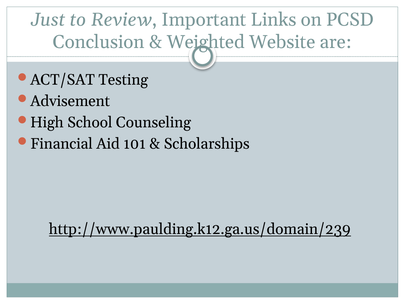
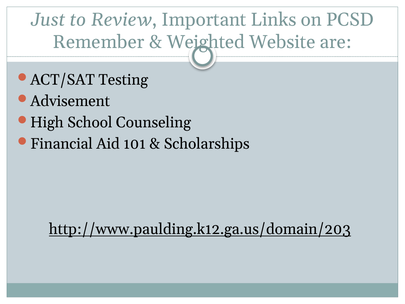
Conclusion: Conclusion -> Remember (99, 42)
http://www.paulding.k12.ga.us/domain/239: http://www.paulding.k12.ga.us/domain/239 -> http://www.paulding.k12.ga.us/domain/203 (200, 229)
